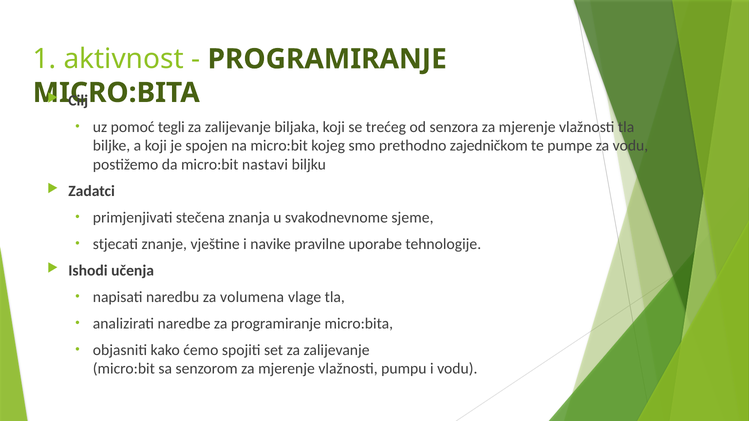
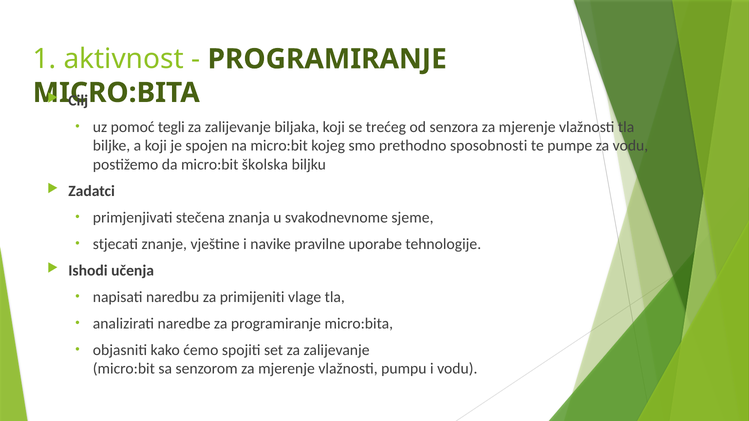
zajedničkom: zajedničkom -> sposobnosti (489, 146)
nastavi: nastavi -> školska (265, 164)
volumena: volumena -> primijeniti (252, 297)
